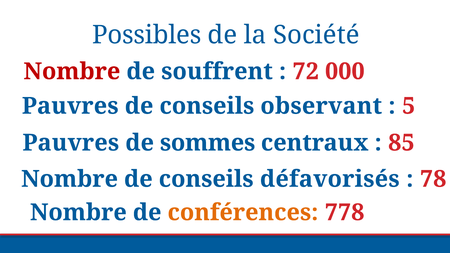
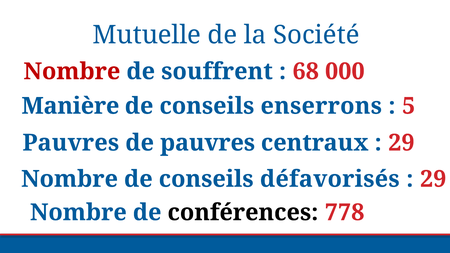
Possibles: Possibles -> Mutuelle (147, 35)
72: 72 -> 68 (306, 71)
Pauvres: Pauvres -> Manière (70, 106)
observant: observant -> enserrons (321, 106)
de sommes: sommes -> pauvres (208, 143)
85: 85 -> 29 (401, 143)
78: 78 -> 29 (433, 179)
conférences colour: orange -> black (243, 213)
